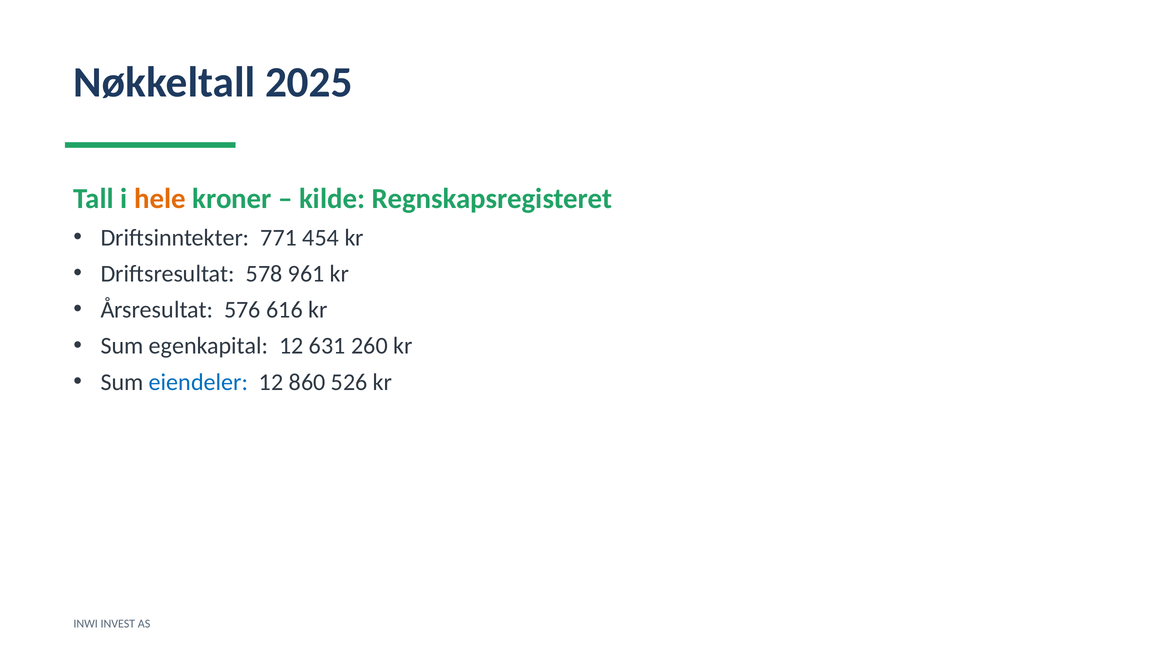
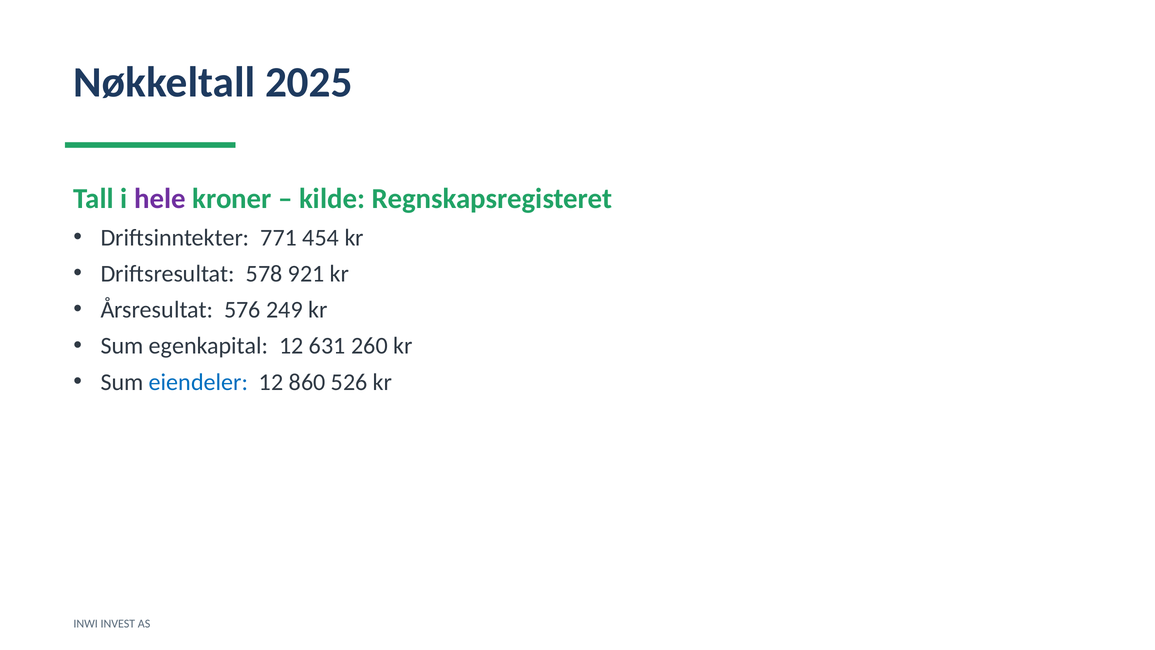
hele colour: orange -> purple (160, 199)
961: 961 -> 921 (306, 274)
616: 616 -> 249 (284, 310)
